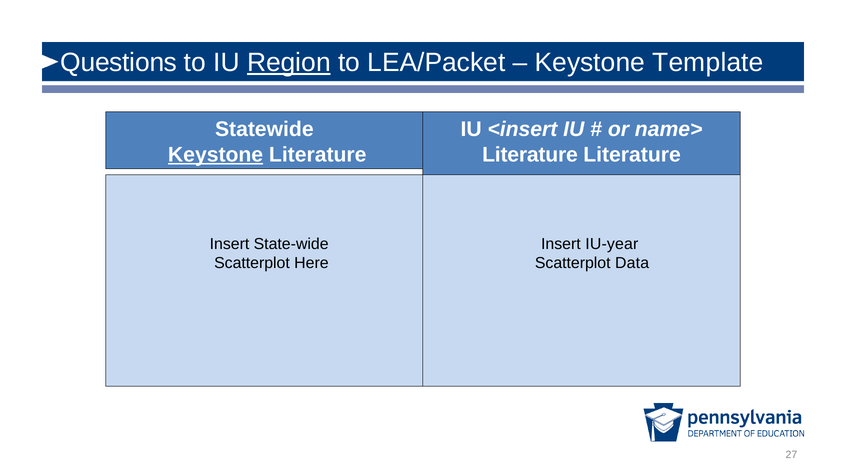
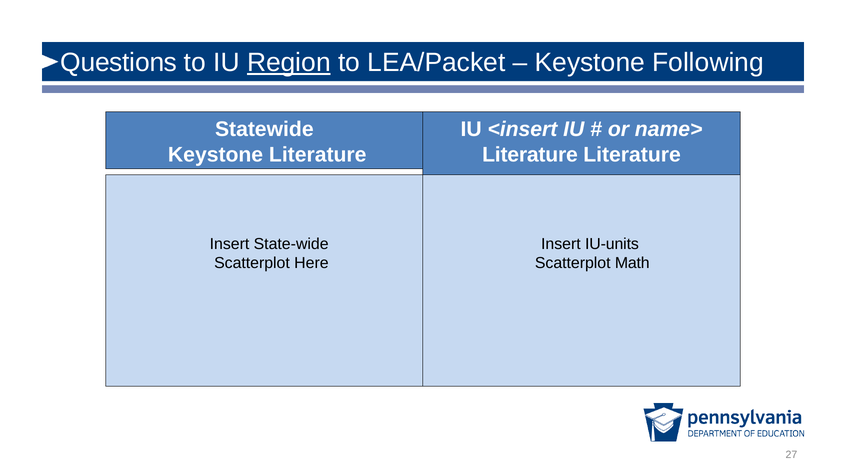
Template: Template -> Following (708, 63)
Keystone underline: present -> none (216, 154)
IU-year: IU-year -> IU-units (612, 244)
Data: Data -> Math (632, 263)
